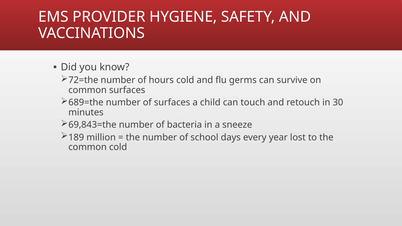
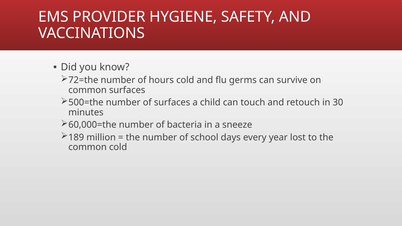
689=the: 689=the -> 500=the (86, 102)
69,843=the: 69,843=the -> 60,000=the (92, 125)
